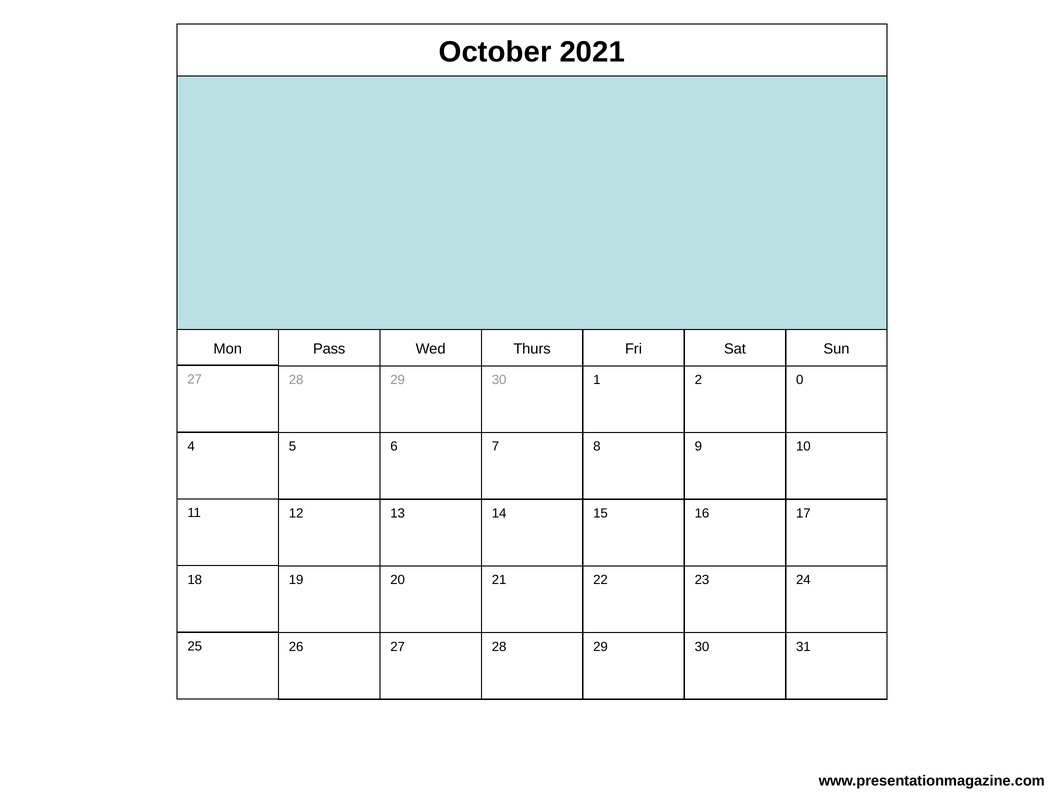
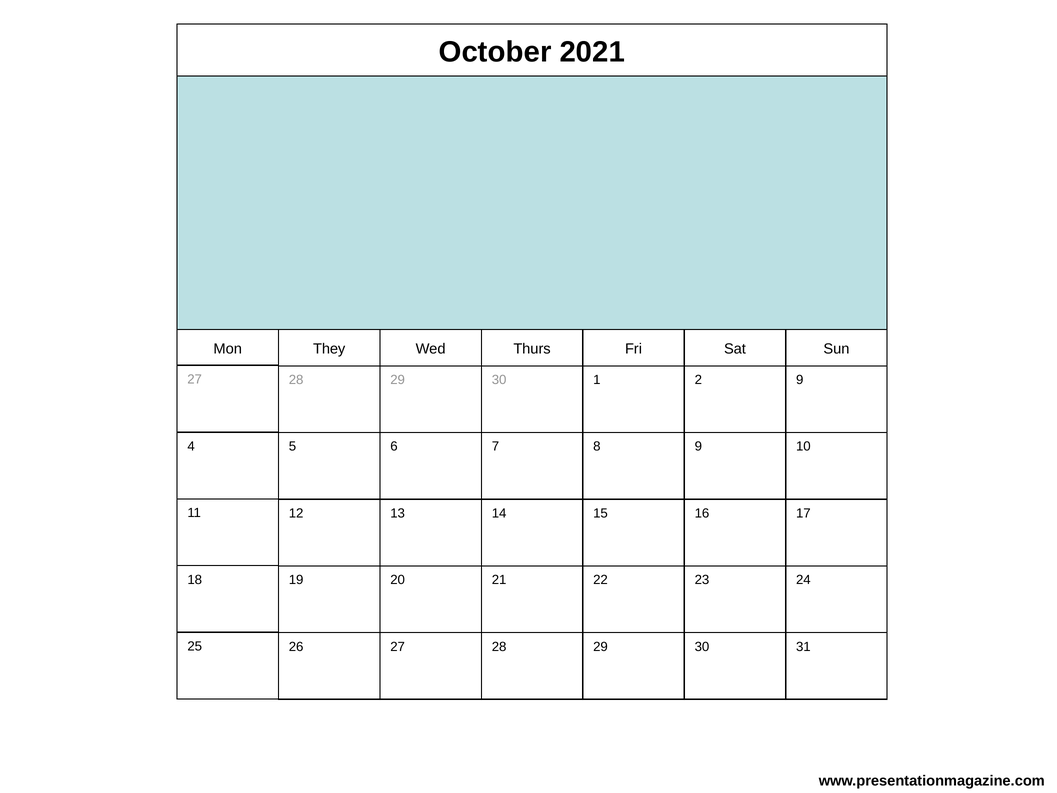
Pass: Pass -> They (329, 349)
2 0: 0 -> 9 (800, 380)
